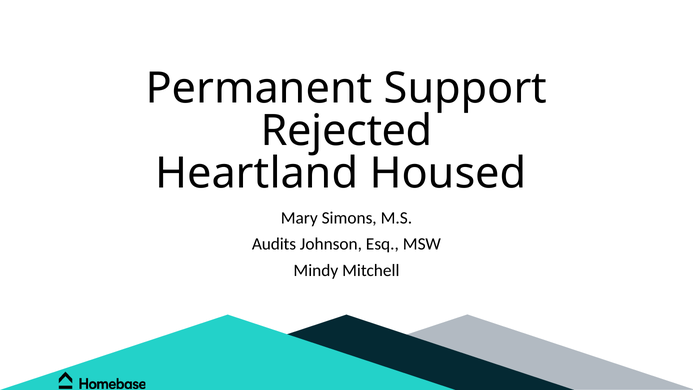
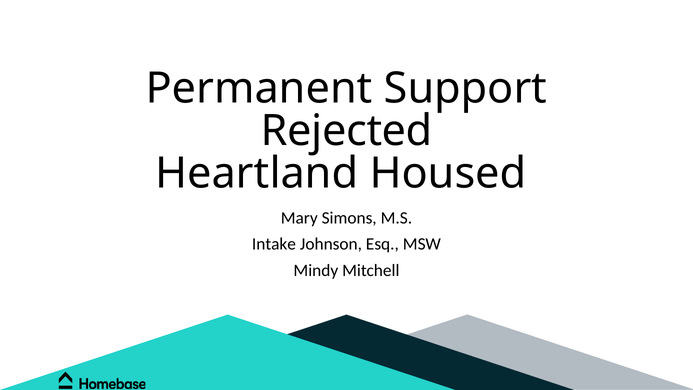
Audits: Audits -> Intake (274, 244)
